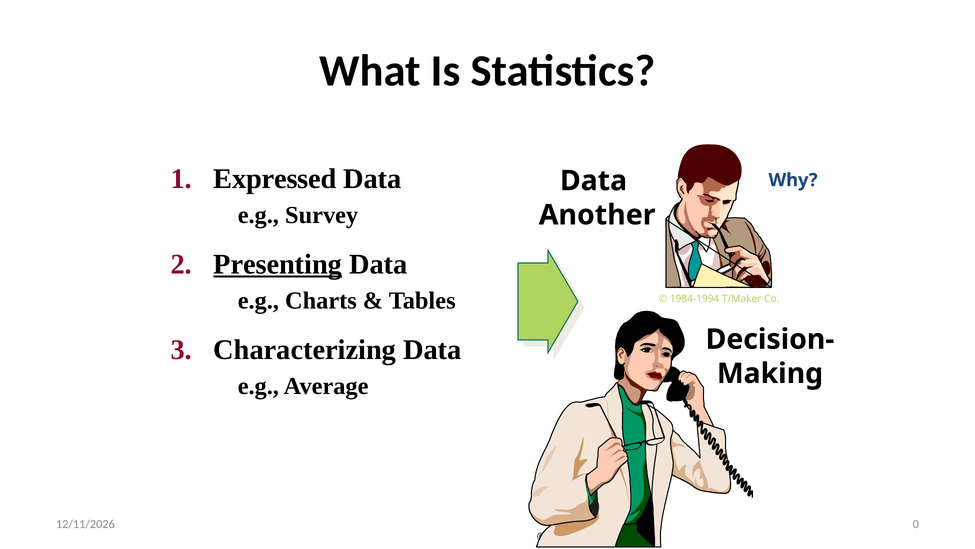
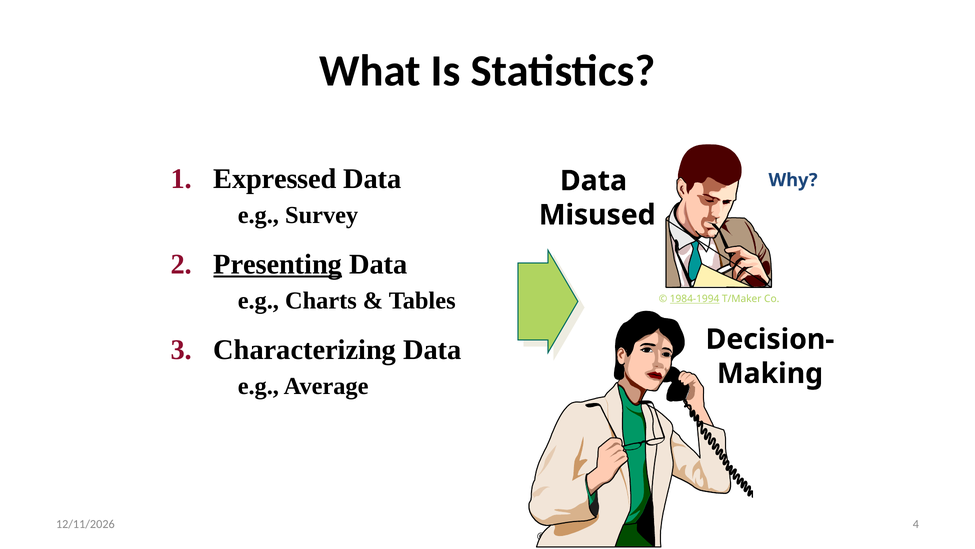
Another: Another -> Misused (597, 215)
1984-1994 underline: none -> present (695, 299)
0: 0 -> 4 (916, 524)
